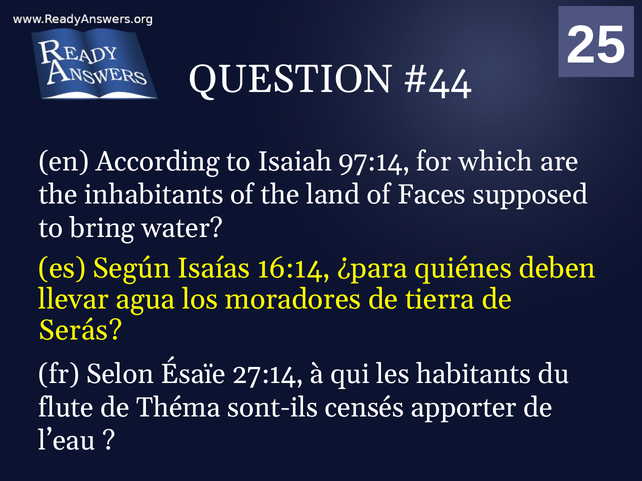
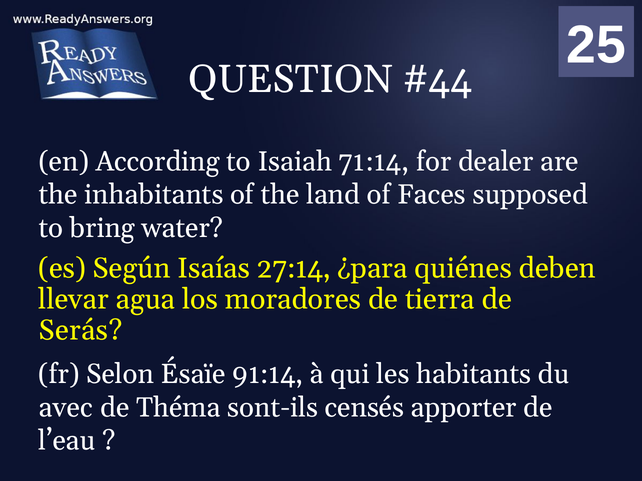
97:14: 97:14 -> 71:14 (374, 162)
which: which -> dealer (496, 162)
16:14: 16:14 -> 27:14 (294, 269)
27:14: 27:14 -> 91:14 (268, 375)
flute: flute -> avec (66, 408)
